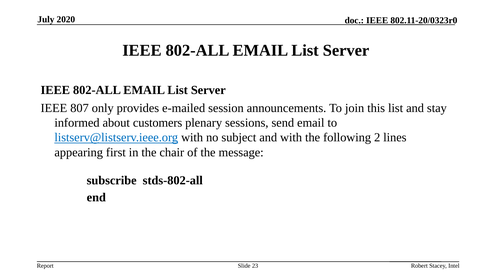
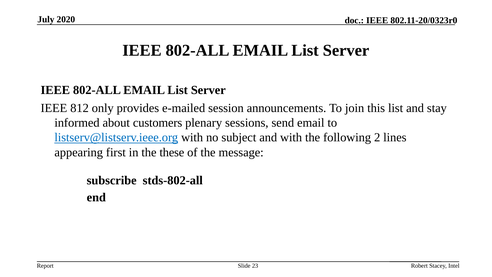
807: 807 -> 812 (80, 108)
chair: chair -> these (172, 152)
